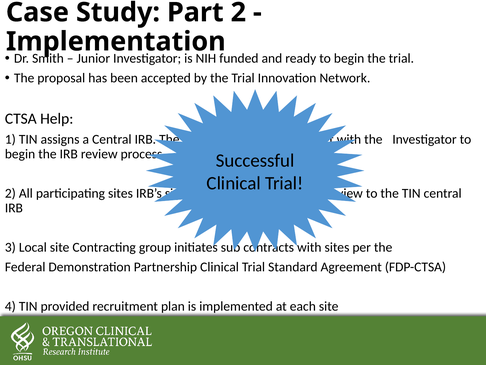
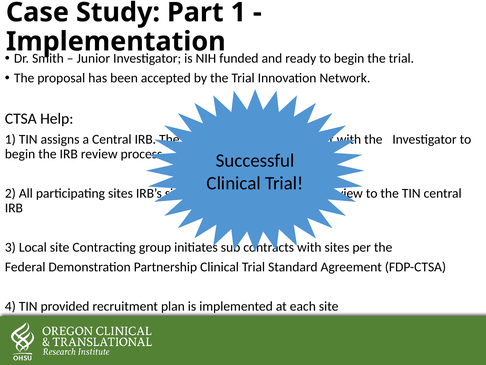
Part 2: 2 -> 1 (238, 12)
